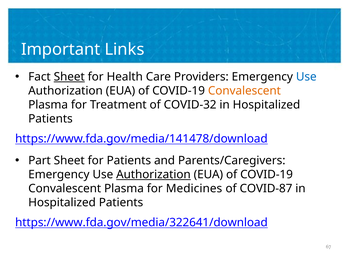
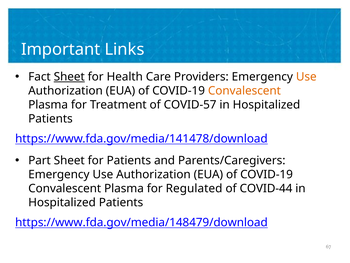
Use colour: blue -> orange (306, 77)
COVID-32: COVID-32 -> COVID-57 (190, 105)
Authorization underline: present -> none (153, 174)
Medicines: Medicines -> Regulated (194, 188)
COVID-87: COVID-87 -> COVID-44 (266, 188)
https://www.fda.gov/media/322641/download: https://www.fda.gov/media/322641/download -> https://www.fda.gov/media/148479/download (141, 222)
